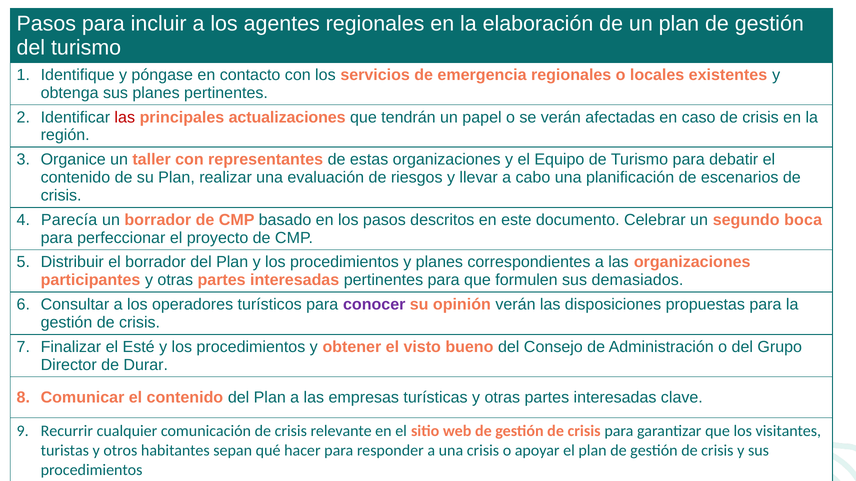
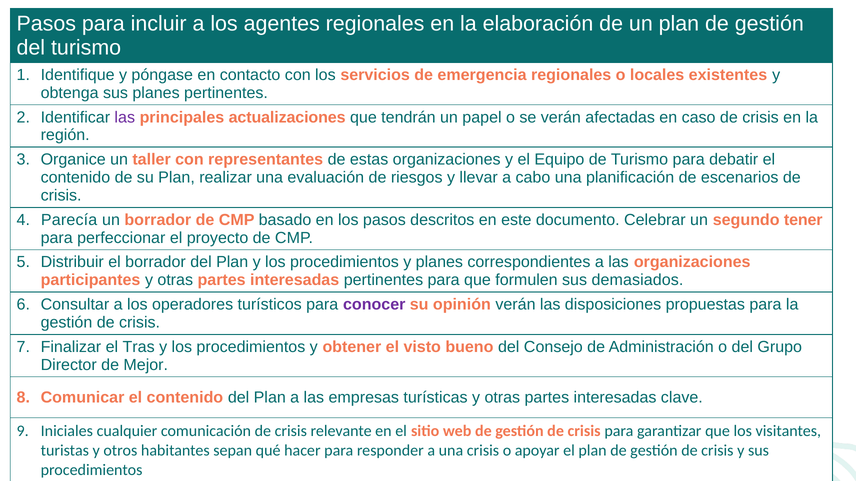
las colour: red -> purple (125, 117)
boca: boca -> tener (803, 220)
Esté: Esté -> Tras (139, 347)
Durar: Durar -> Mejor (146, 365)
Recurrir: Recurrir -> Iniciales (67, 431)
